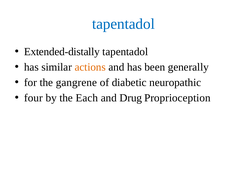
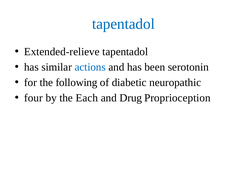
Extended-distally: Extended-distally -> Extended-relieve (62, 52)
actions colour: orange -> blue (90, 67)
generally: generally -> serotonin (188, 67)
gangrene: gangrene -> following (77, 83)
